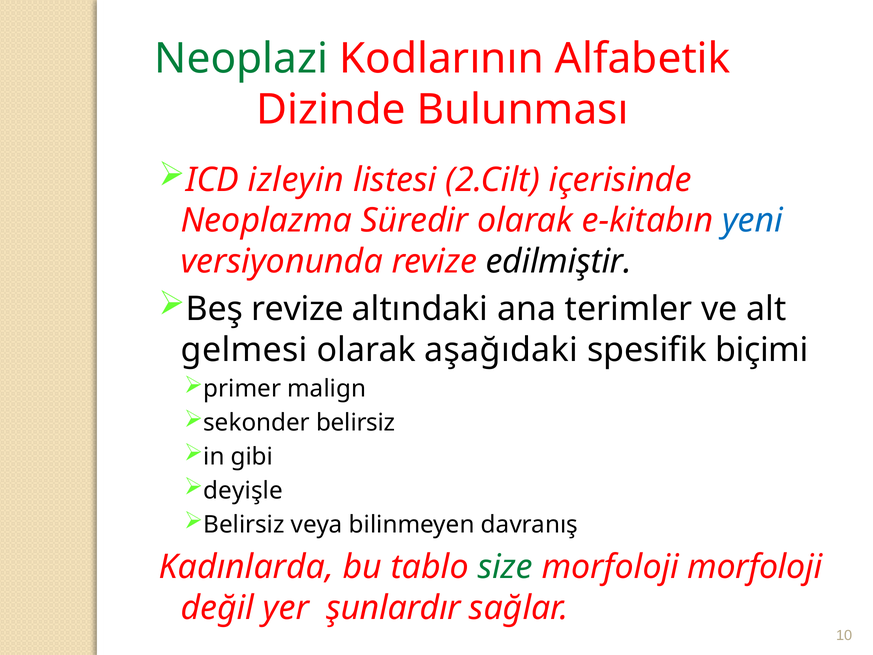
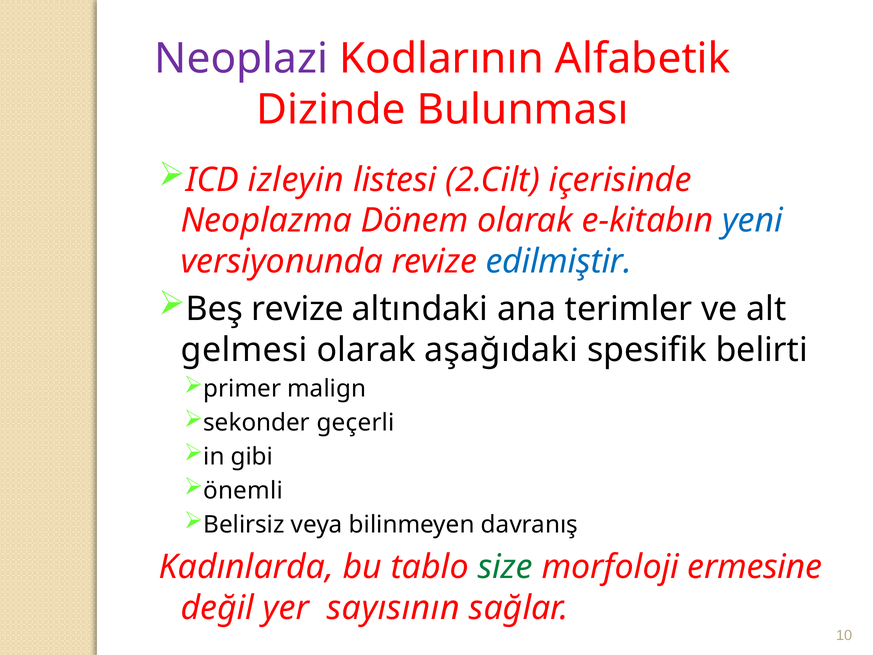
Neoplazi colour: green -> purple (241, 59)
Süredir: Süredir -> Dönem (415, 221)
edilmiştir colour: black -> blue (559, 261)
biçimi: biçimi -> belirti (762, 350)
sekonder belirsiz: belirsiz -> geçerli (356, 423)
deyişle: deyişle -> önemli (243, 491)
morfoloji morfoloji: morfoloji -> ermesine (755, 567)
şunlardır: şunlardır -> sayısının (393, 608)
